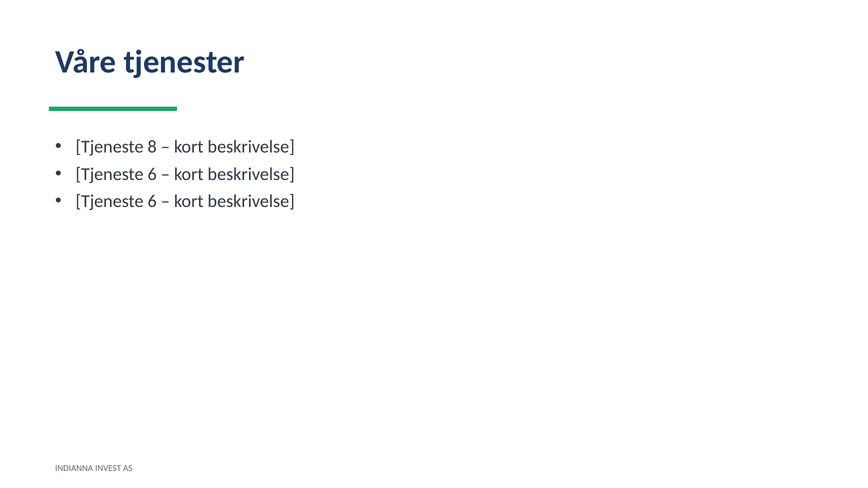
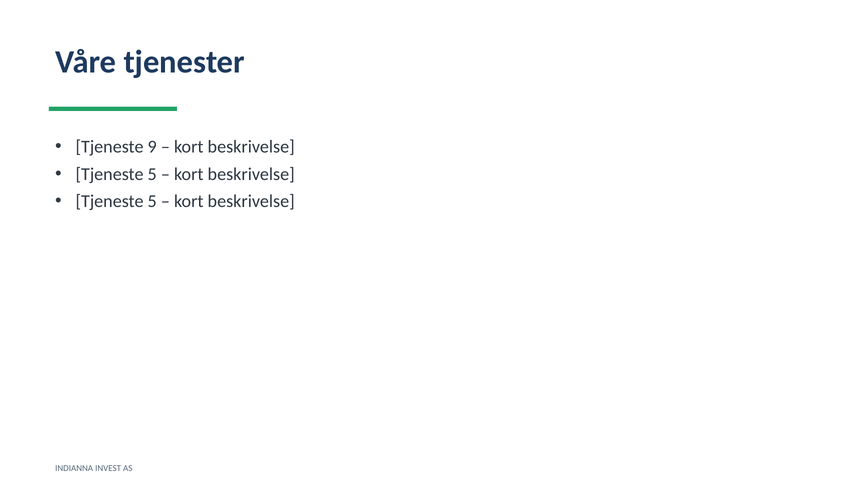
8: 8 -> 9 (152, 147)
6: 6 -> 5 (152, 174)
6: 6 -> 5 (152, 201)
